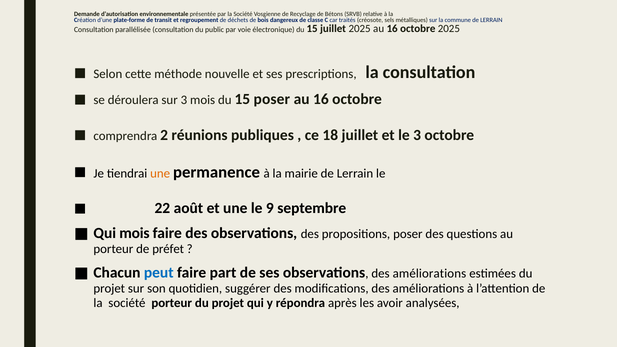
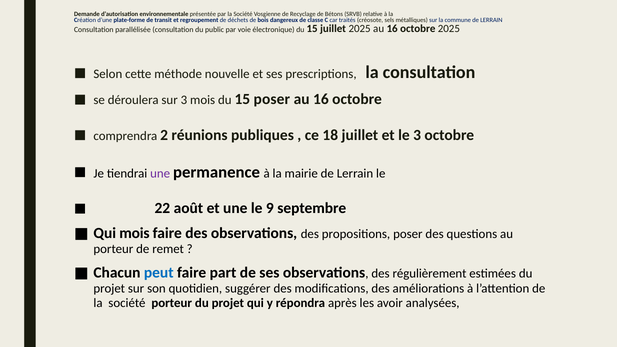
une colour: orange -> purple (160, 173)
préfet: préfet -> remet (168, 249)
améliorations: améliorations -> régulièrement (430, 274)
